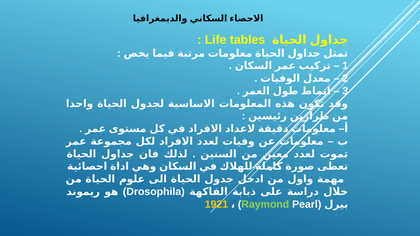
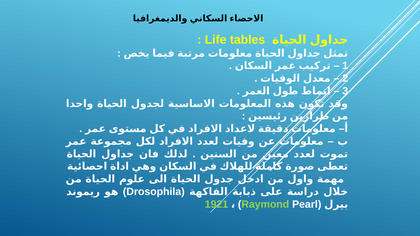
1921 colour: yellow -> light green (216, 204)
